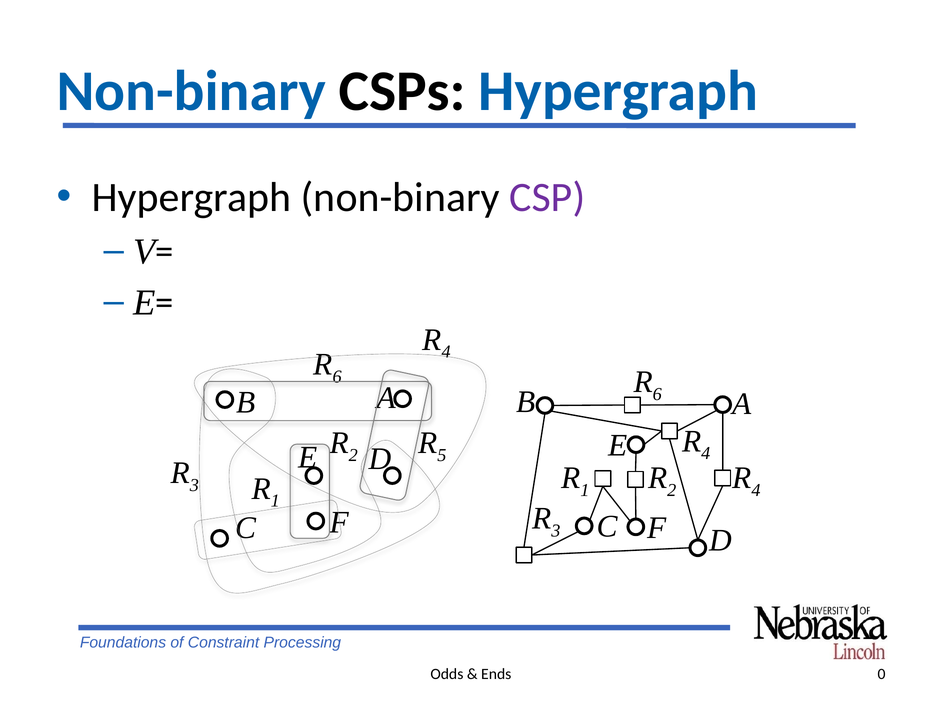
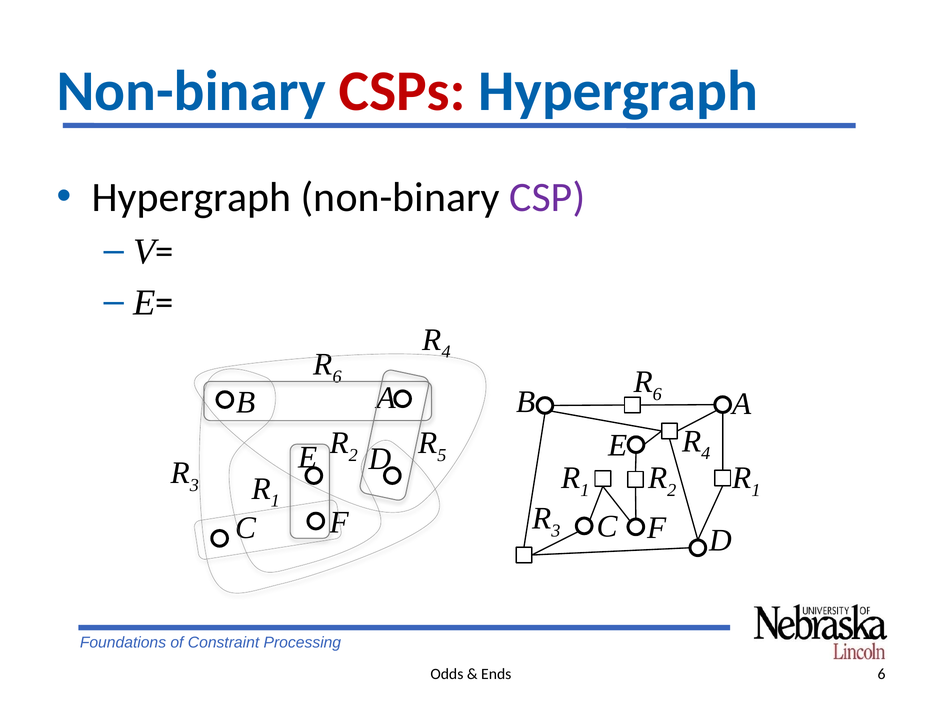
CSPs colour: black -> red (402, 91)
4: 4 -> 1 (756, 491)
Ends 0: 0 -> 6 (882, 675)
